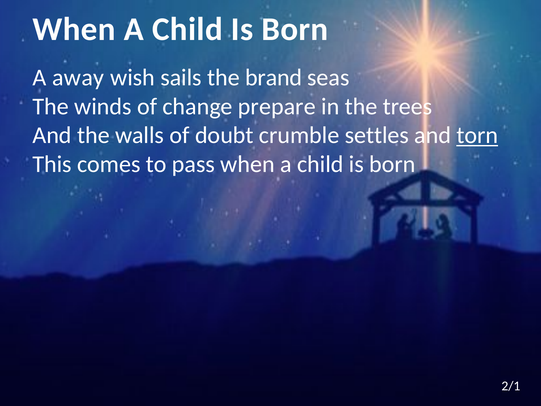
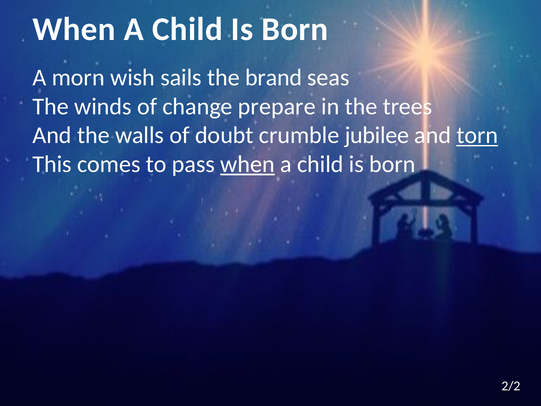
away: away -> morn (78, 77)
settles: settles -> jubilee (377, 135)
when underline: none -> present (247, 164)
2/1: 2/1 -> 2/2 (511, 386)
